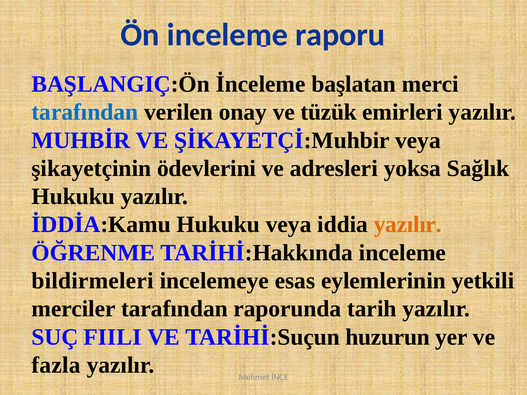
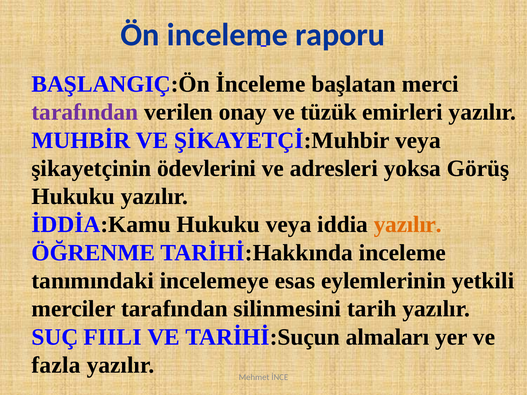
tarafından colour: blue -> purple (85, 112)
Sağlık: Sağlık -> Görüş (478, 168)
bildirmeleri: bildirmeleri -> tanımındaki (93, 281)
raporunda: raporunda -> silinmesini (287, 309)
huzurun: huzurun -> almaları (388, 337)
